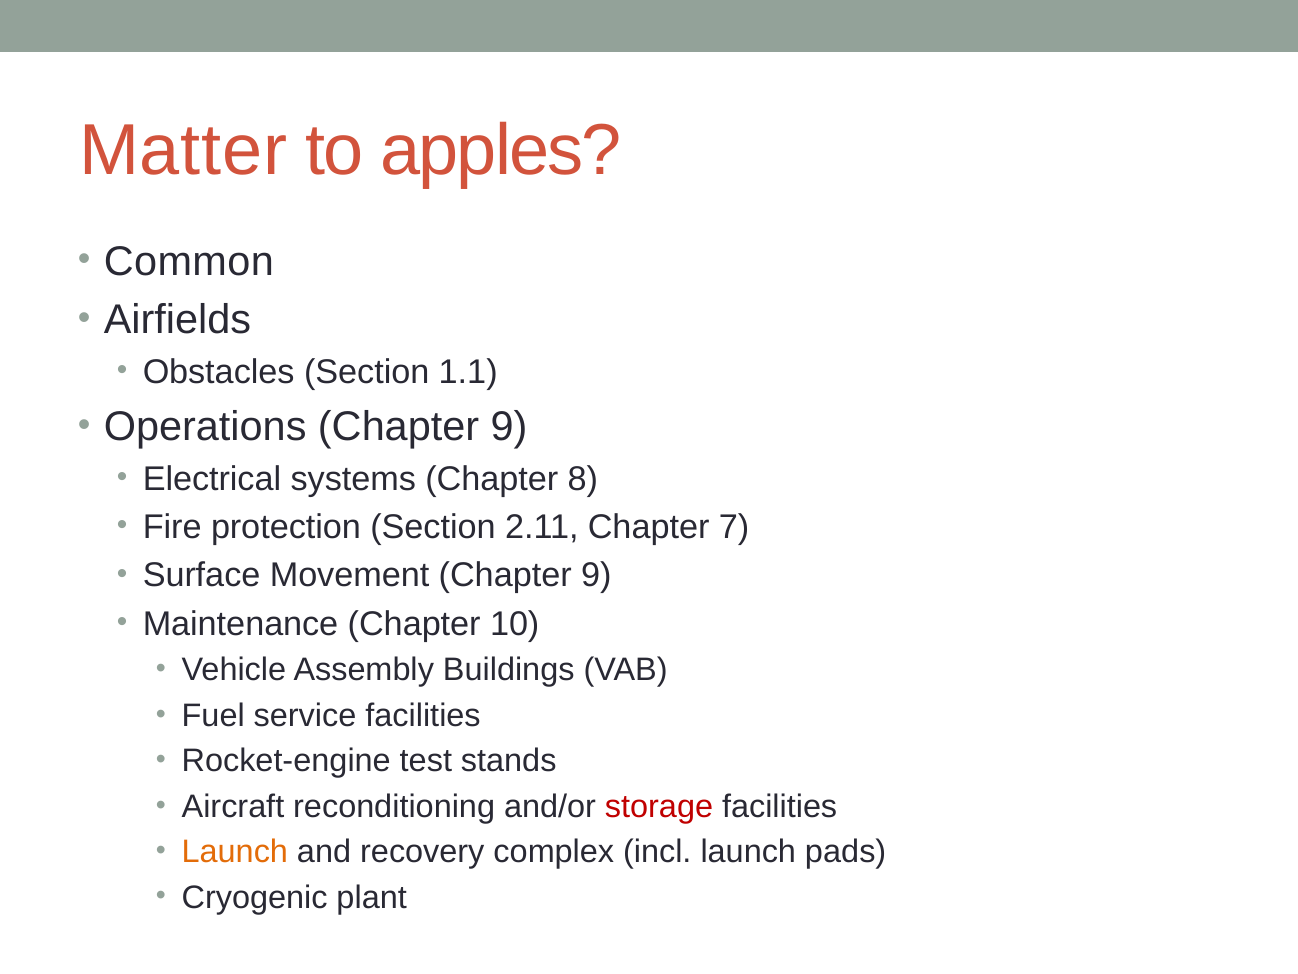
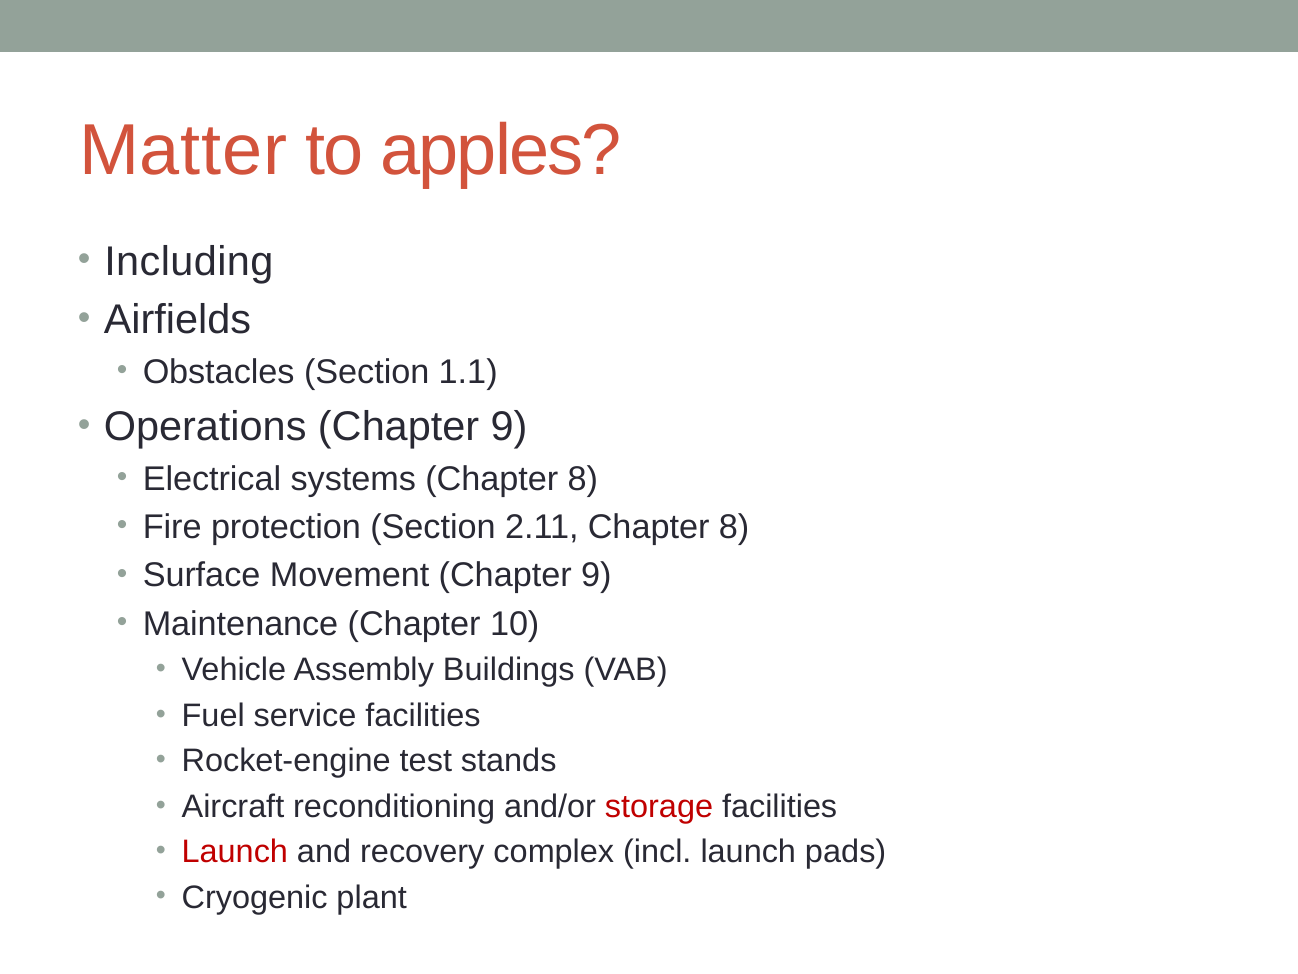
Common: Common -> Including (189, 261)
2.11 Chapter 7: 7 -> 8 (734, 527)
Launch colour: orange -> red (235, 851)
